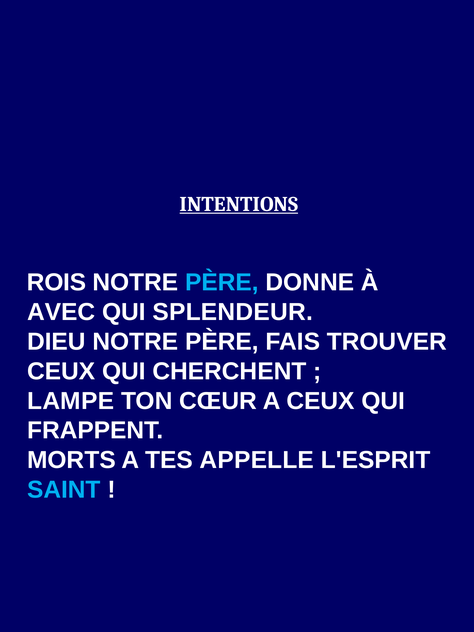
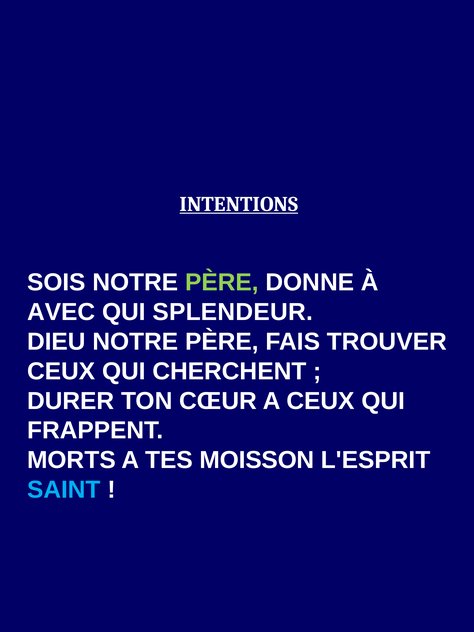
ROIS: ROIS -> SOIS (56, 283)
PÈRE colour: light blue -> light green (222, 283)
LAMPE: LAMPE -> DURER (71, 401)
APPELLE: APPELLE -> MOISSON (257, 460)
